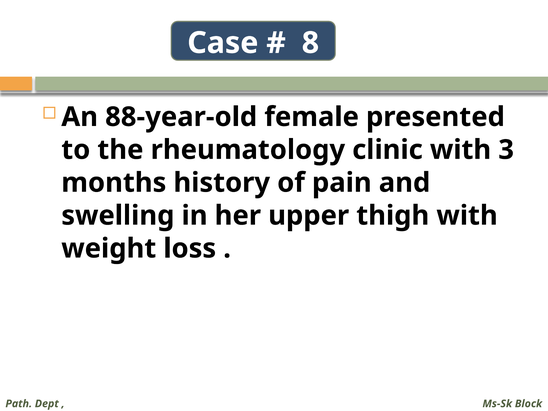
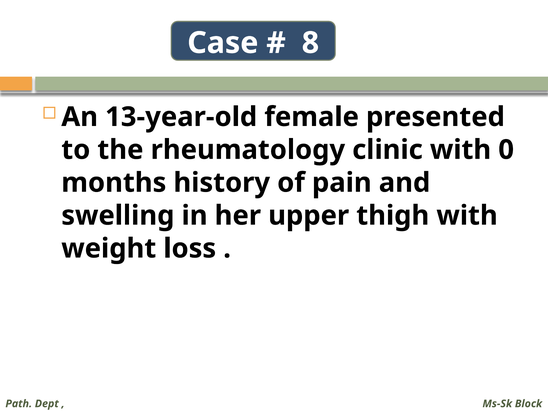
88-year-old: 88-year-old -> 13-year-old (181, 117)
3: 3 -> 0 (506, 150)
